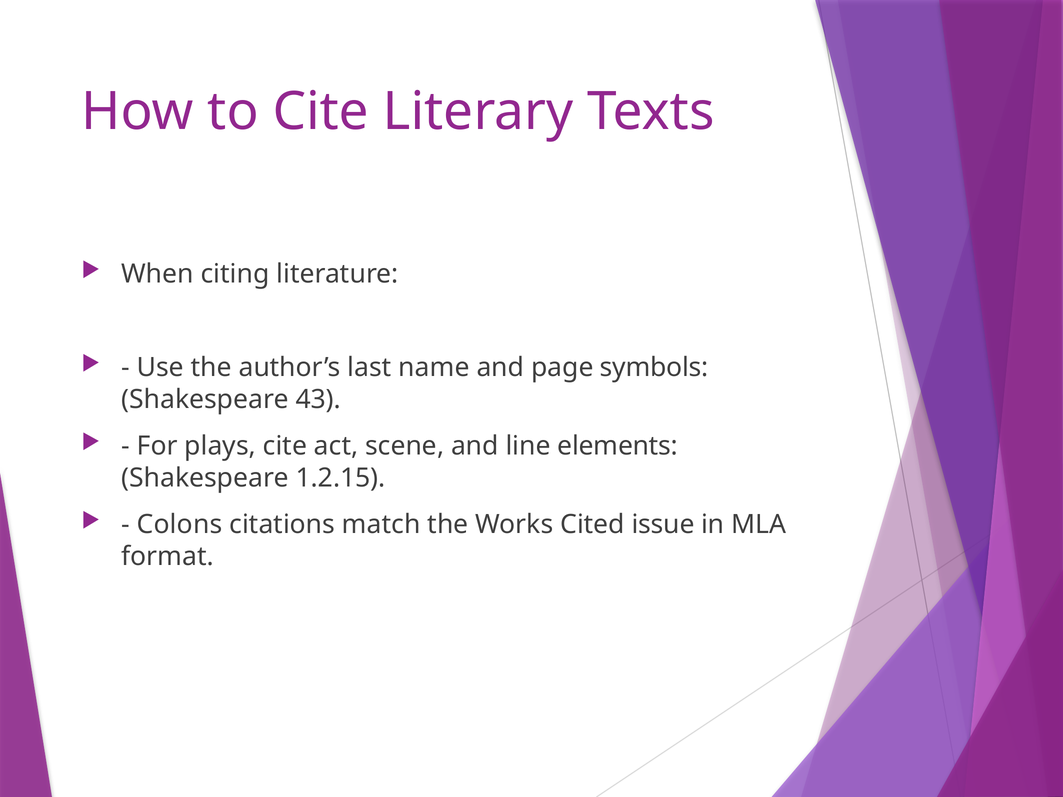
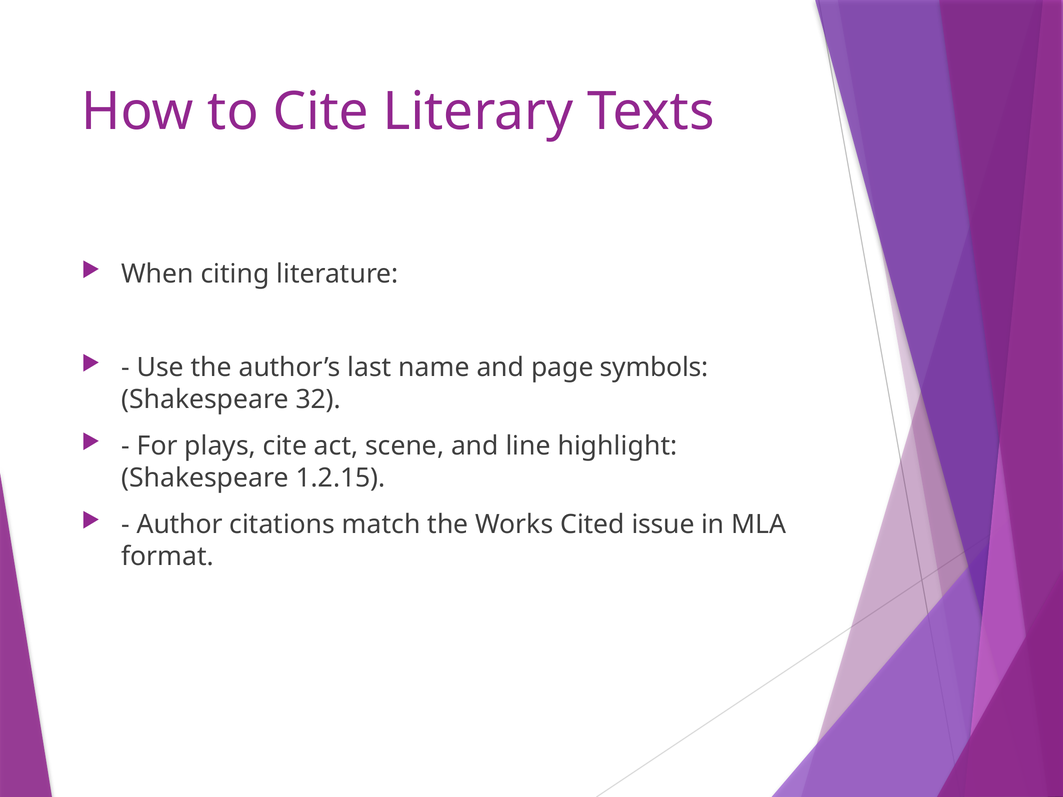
43: 43 -> 32 (318, 400)
elements: elements -> highlight (617, 446)
Colons: Colons -> Author (180, 525)
